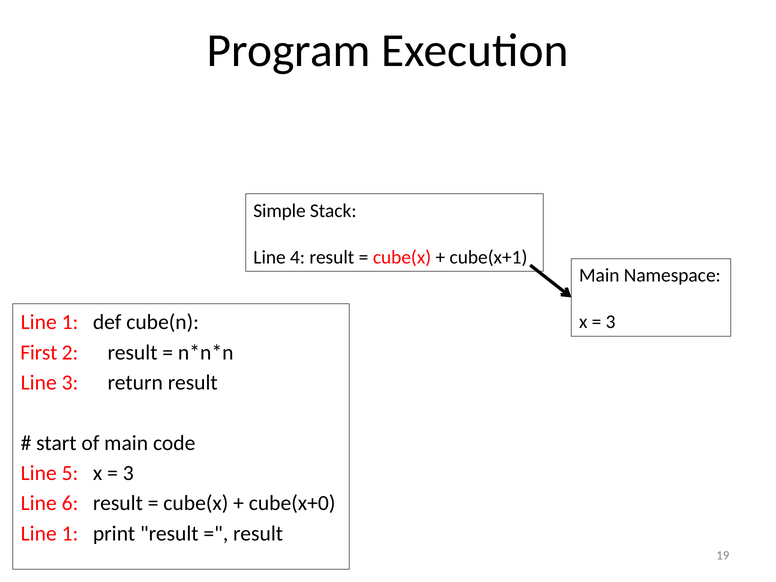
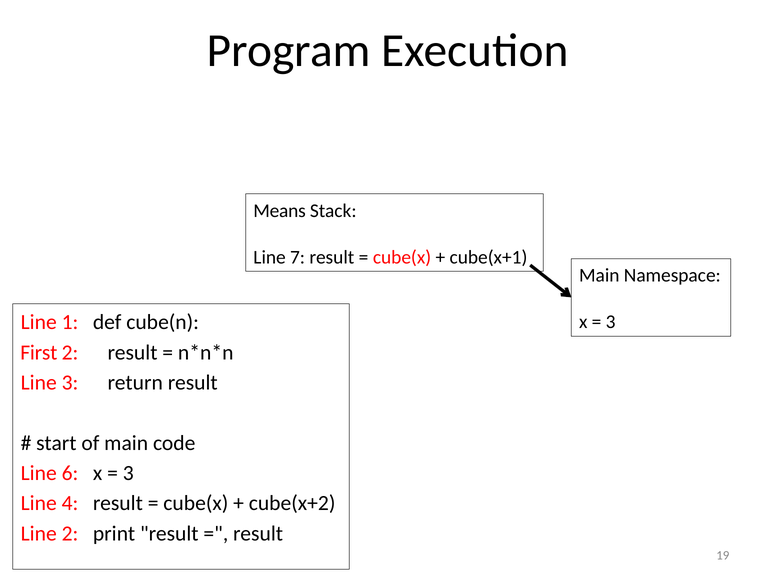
Simple: Simple -> Means (280, 211)
4: 4 -> 7 (298, 257)
5: 5 -> 6 (70, 473)
6: 6 -> 4 (70, 503)
cube(x+0: cube(x+0 -> cube(x+2 (292, 503)
1: 1 -> 2 (70, 534)
